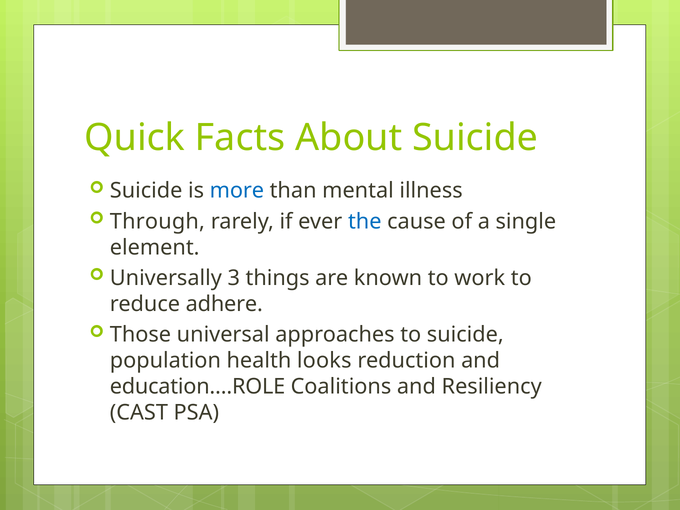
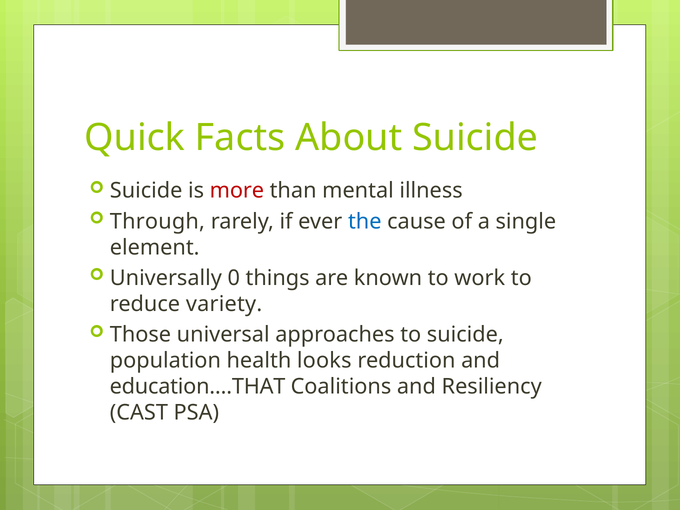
more colour: blue -> red (237, 191)
3: 3 -> 0 (234, 278)
adhere: adhere -> variety (224, 304)
education….ROLE: education….ROLE -> education….THAT (198, 387)
